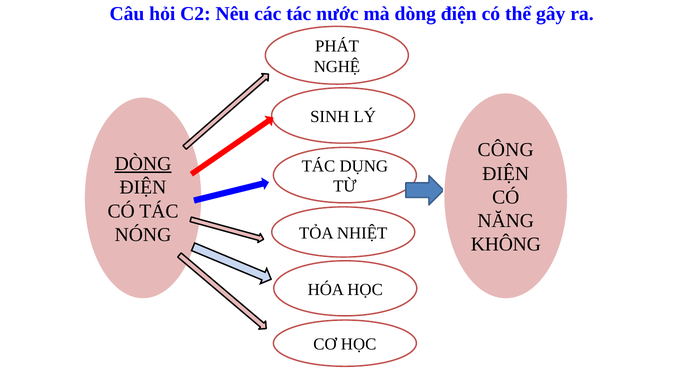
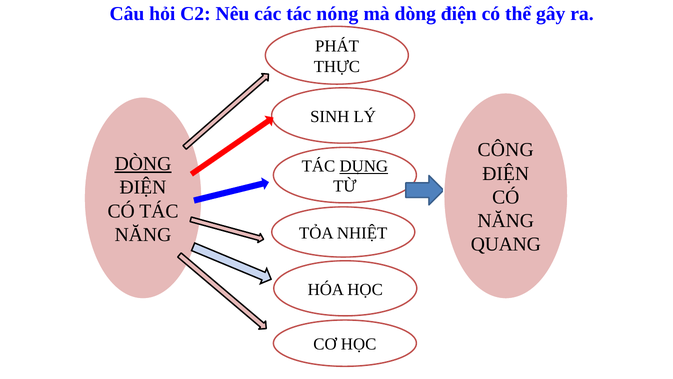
nước: nước -> nóng (337, 14)
NGHỆ: NGHỆ -> THỰC (337, 66)
DỤNG underline: none -> present (364, 166)
NÓNG: NÓNG -> NĂNG (143, 234)
KHÔNG: KHÔNG -> QUANG (506, 244)
